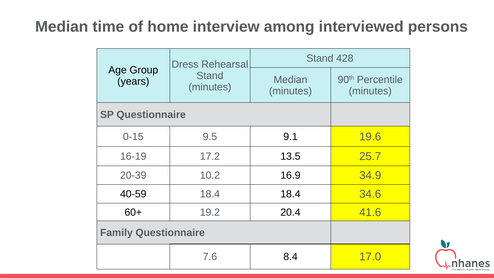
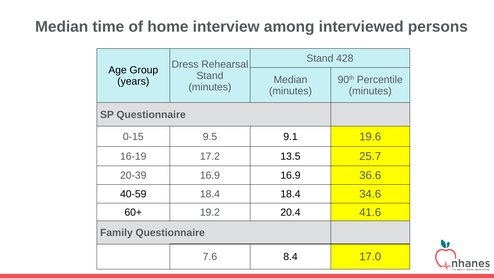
20-39 10.2: 10.2 -> 16.9 (210, 176)
34.9: 34.9 -> 36.6 (370, 176)
